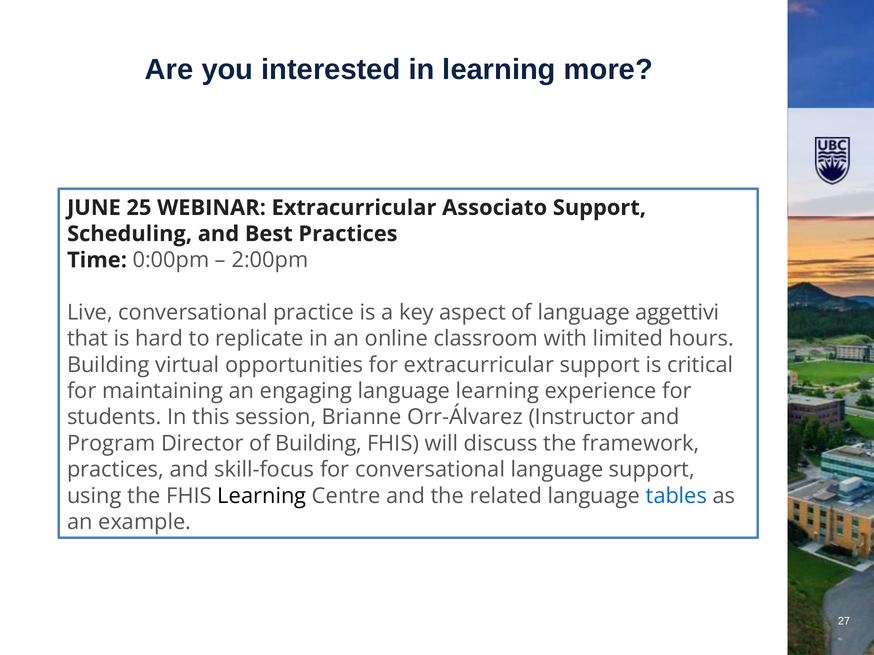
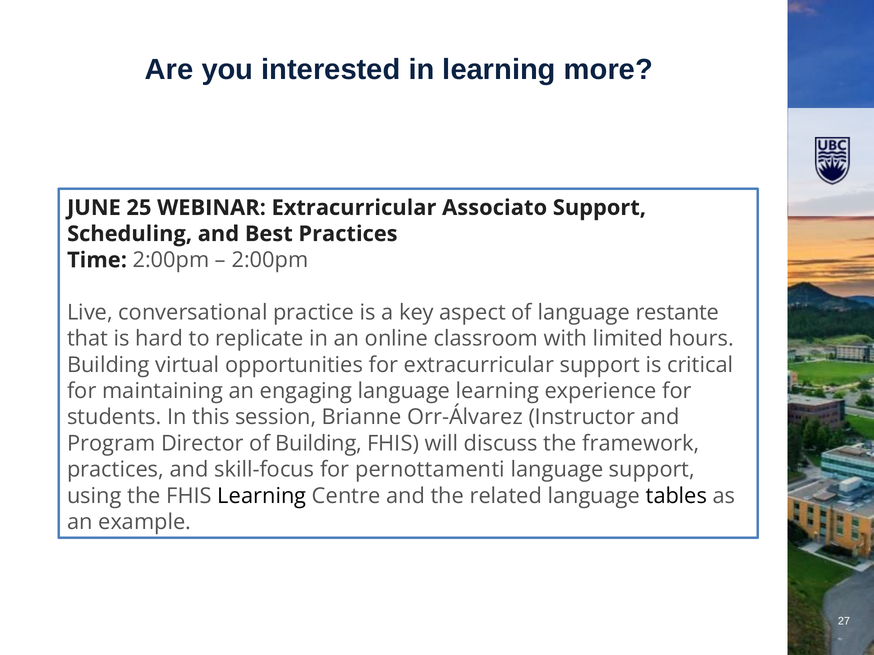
Time 0:00pm: 0:00pm -> 2:00pm (171, 260)
aggettivi: aggettivi -> restante (677, 313)
for conversational: conversational -> pernottamenti (430, 470)
tables colour: blue -> black (676, 496)
